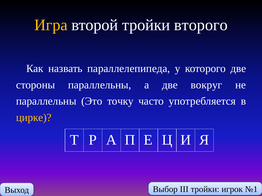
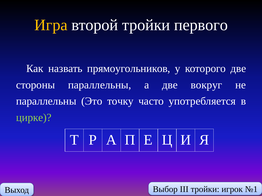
второго: второго -> первого (201, 25)
параллелепипеда: параллелепипеда -> прямоугольников (129, 69)
цирке colour: yellow -> light green (34, 118)
